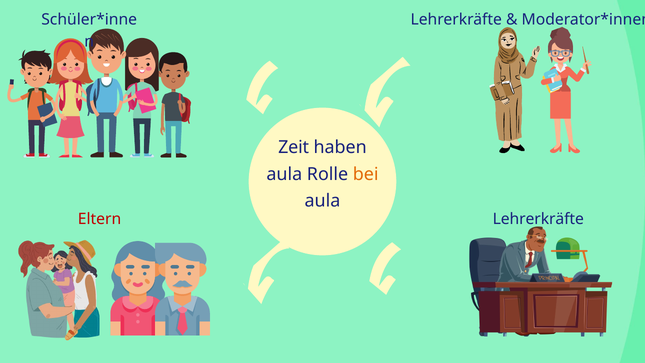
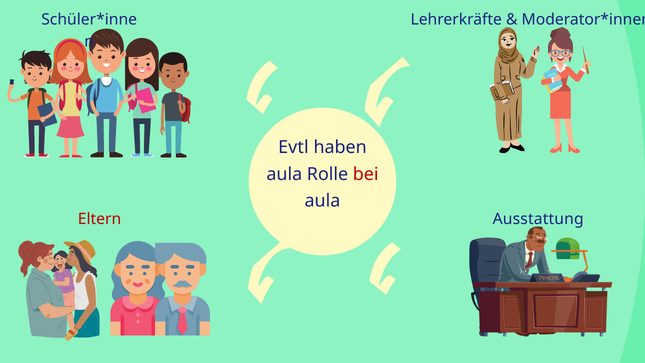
Zeit: Zeit -> Evtl (293, 147)
bei colour: orange -> red (366, 174)
Lehrerkräfte: Lehrerkräfte -> Ausstattung (538, 219)
